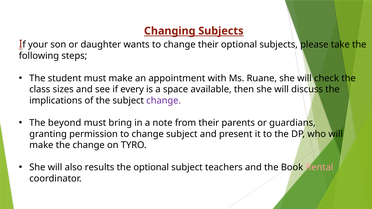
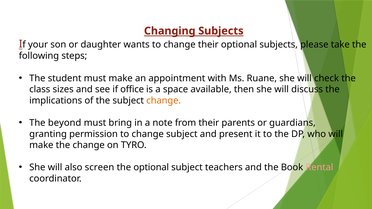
every: every -> office (132, 89)
change colour: purple -> orange (164, 101)
results: results -> screen (99, 168)
